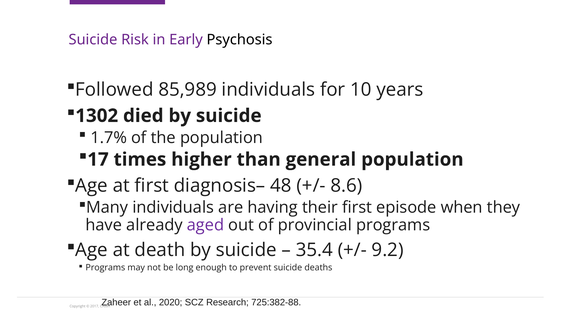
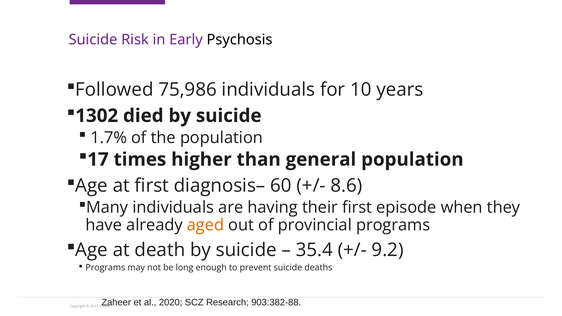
85,989: 85,989 -> 75,986 (188, 90)
48: 48 -> 60 (281, 186)
aged colour: purple -> orange (205, 225)
725:382-88: 725:382-88 -> 903:382-88 (276, 302)
